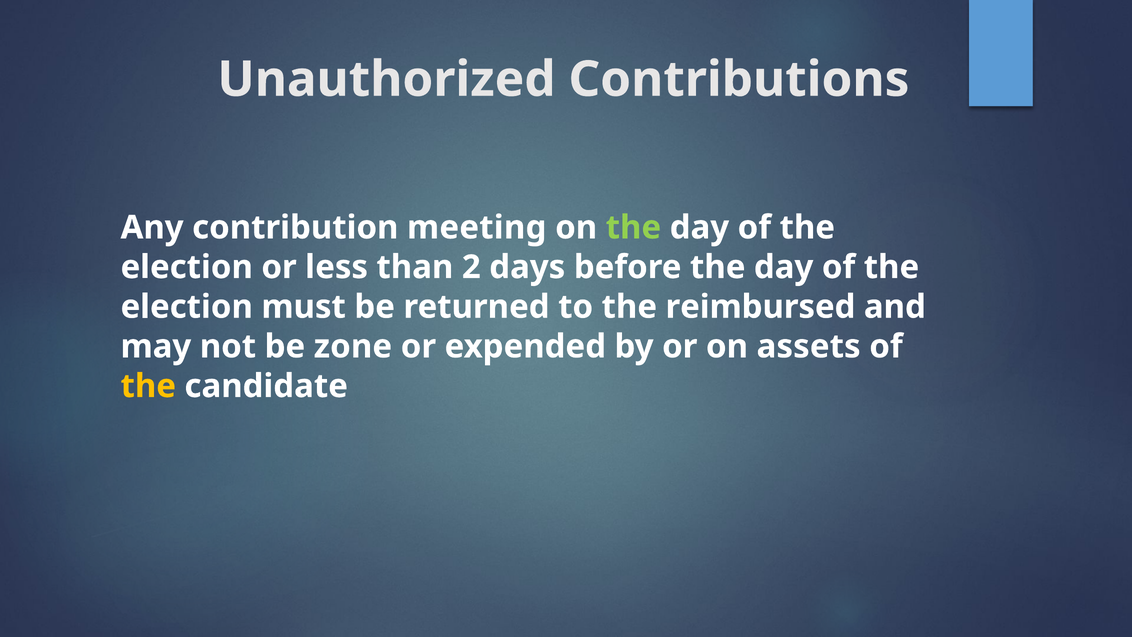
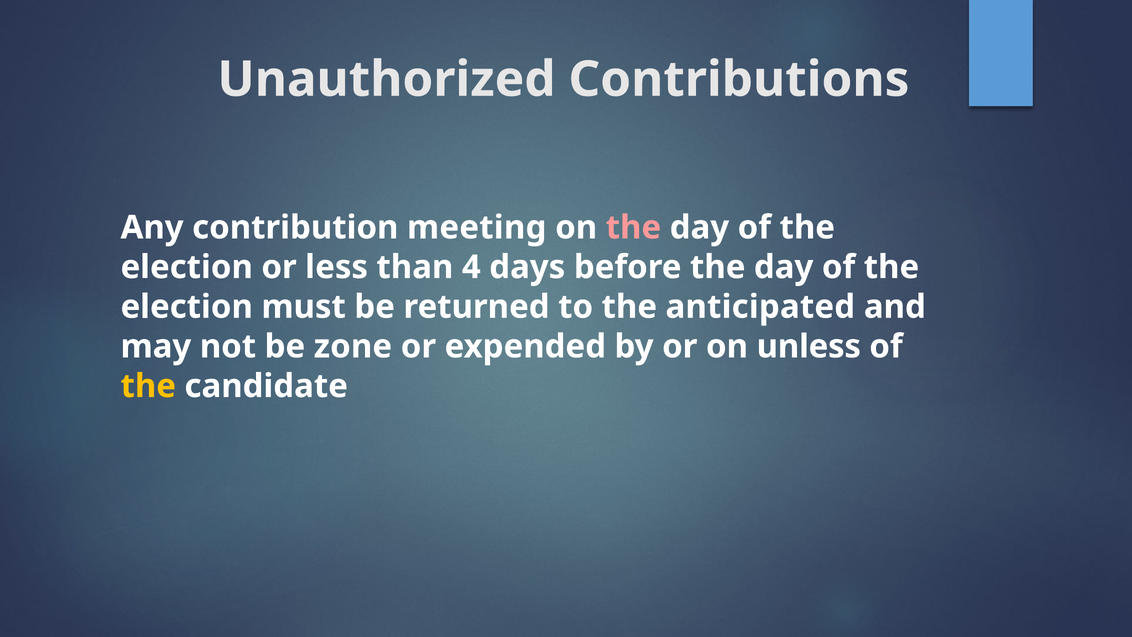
the colour: light green -> pink (633, 227)
2: 2 -> 4 (471, 267)
reimbursed: reimbursed -> anticipated (760, 307)
assets: assets -> unless (809, 346)
